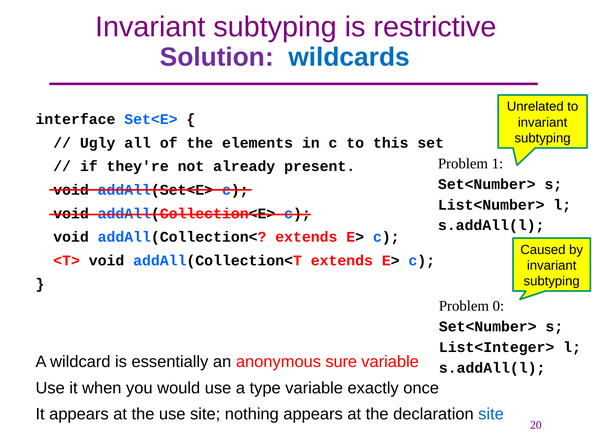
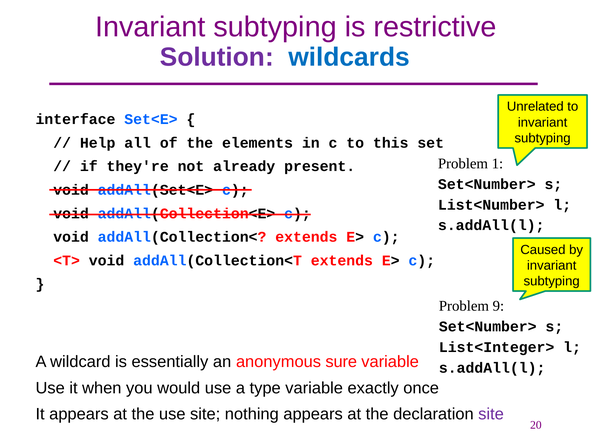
Ugly: Ugly -> Help (98, 143)
0: 0 -> 9 (498, 306)
site colour: blue -> purple (491, 414)
